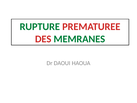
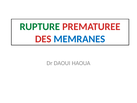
MEMRANES colour: green -> blue (79, 39)
